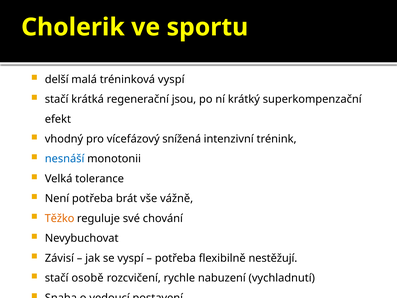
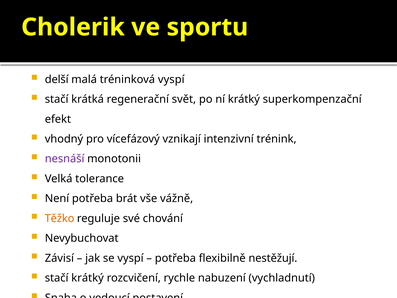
jsou: jsou -> svět (184, 99)
snížená: snížená -> vznikají (182, 139)
nesnáší colour: blue -> purple (65, 159)
stačí osobě: osobě -> krátký (88, 278)
